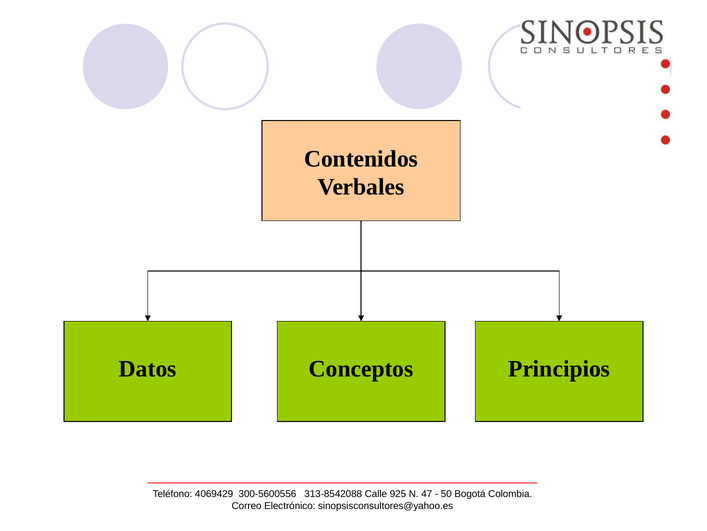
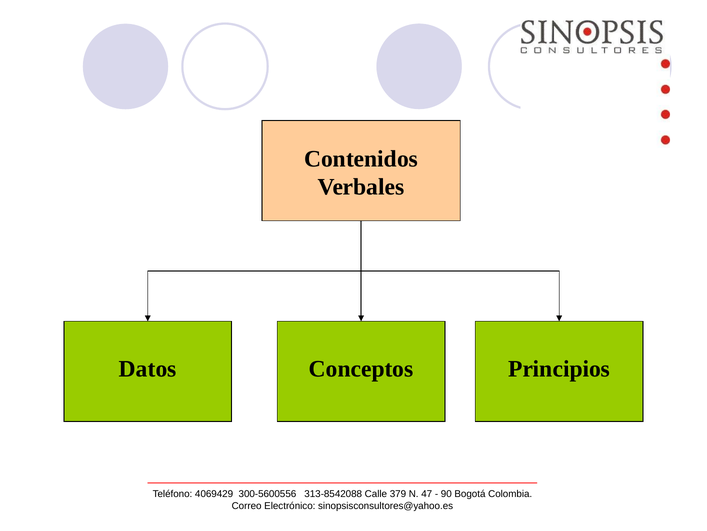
925: 925 -> 379 (398, 493)
50: 50 -> 90 (446, 493)
